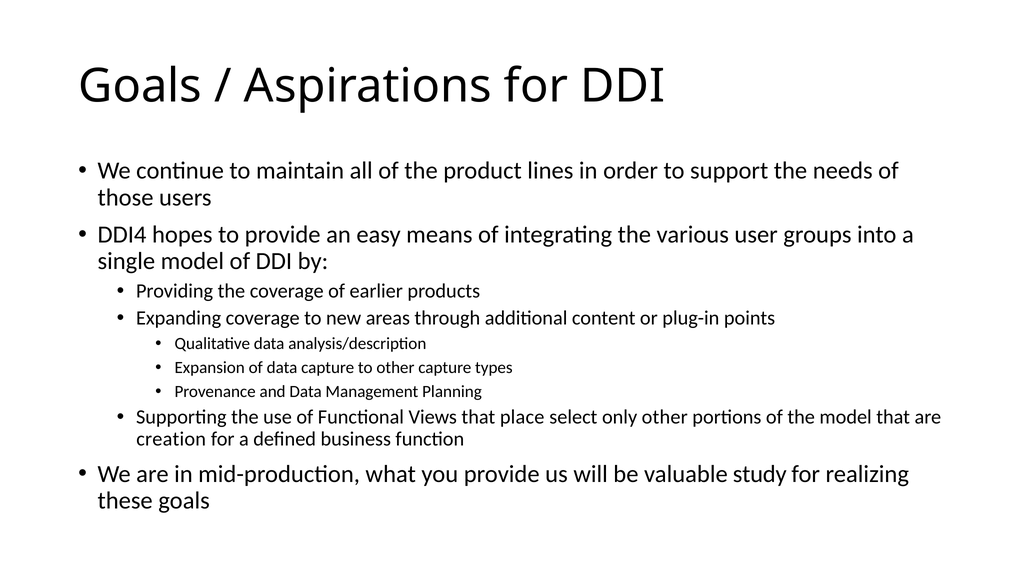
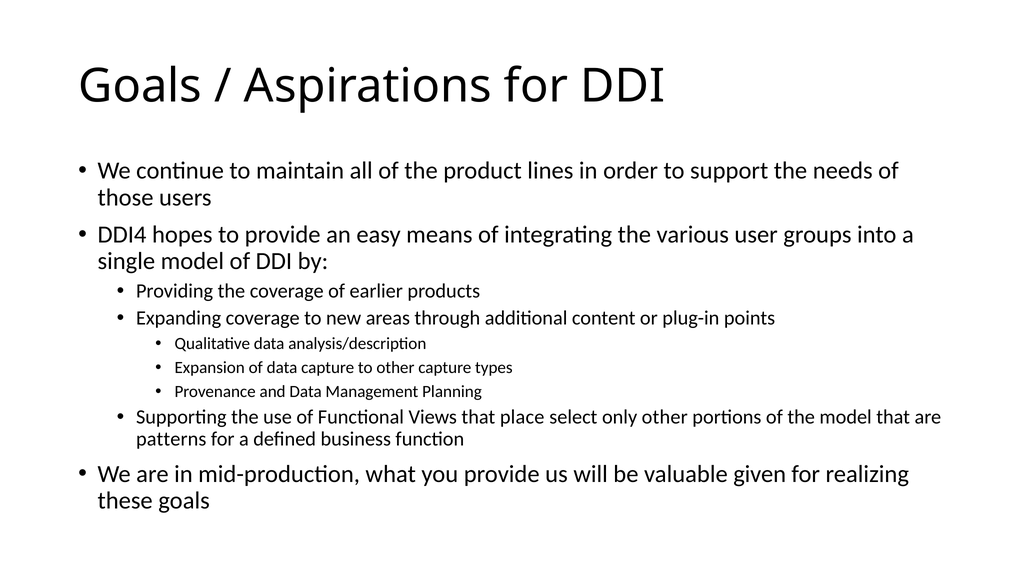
creation: creation -> patterns (171, 439)
study: study -> given (760, 474)
